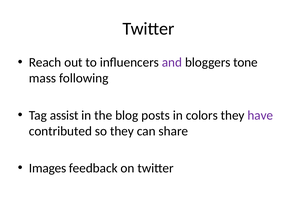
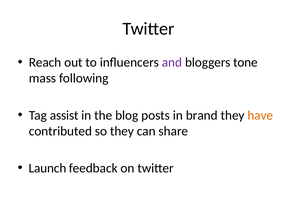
colors: colors -> brand (202, 115)
have colour: purple -> orange (260, 115)
Images: Images -> Launch (48, 168)
